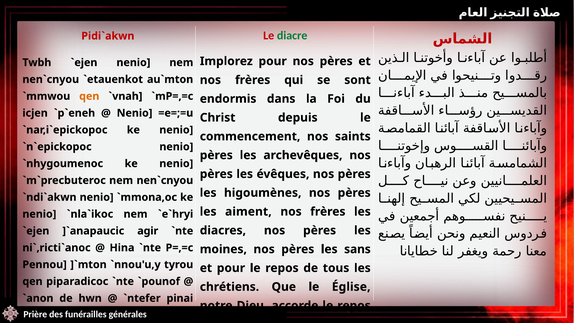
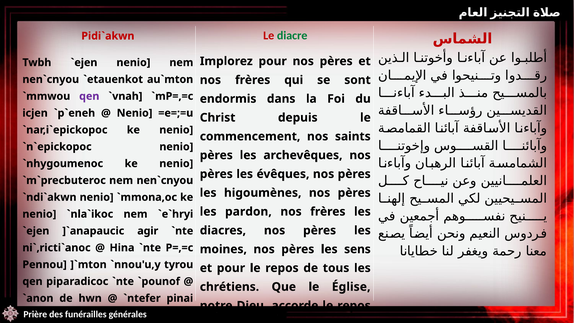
qen colour: orange -> purple (89, 96)
aiment: aiment -> pardon (248, 212)
sans: sans -> sens (357, 249)
